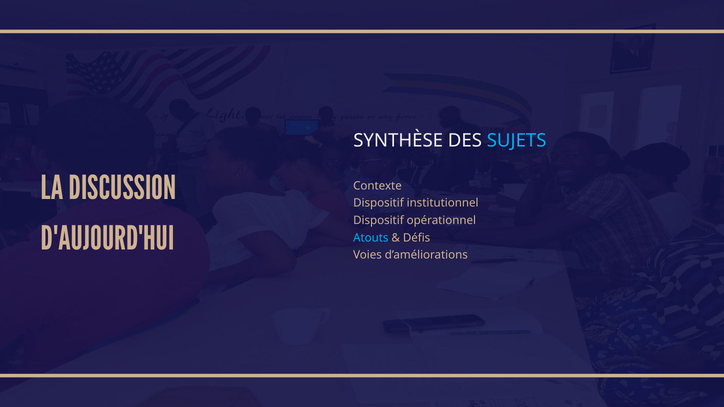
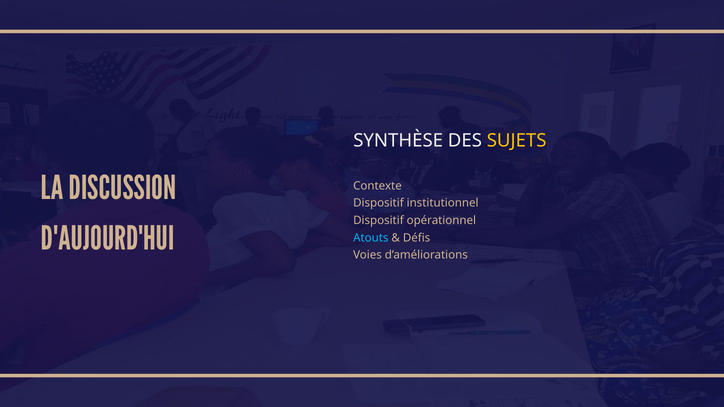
SUJETS colour: light blue -> yellow (517, 141)
